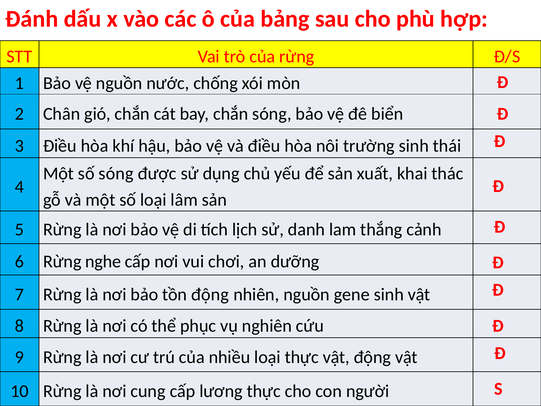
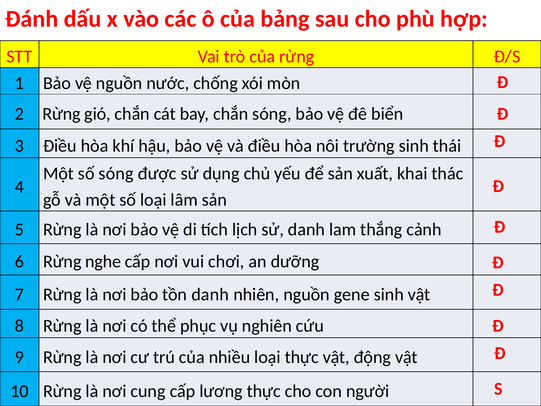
2 Chân: Chân -> Rừng (62, 114)
tồn động: động -> danh (210, 294)
